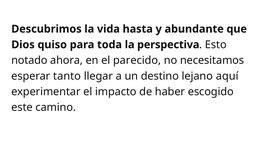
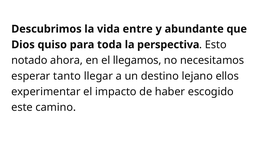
hasta: hasta -> entre (138, 29)
parecido: parecido -> llegamos (137, 60)
aquí: aquí -> ellos (227, 76)
